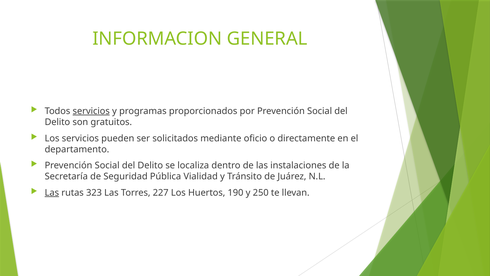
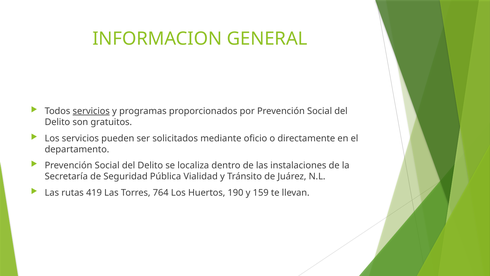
Las underline: present -> none (52, 192)
323: 323 -> 419 (94, 192)
227: 227 -> 764 (161, 192)
250: 250 -> 159 (261, 192)
